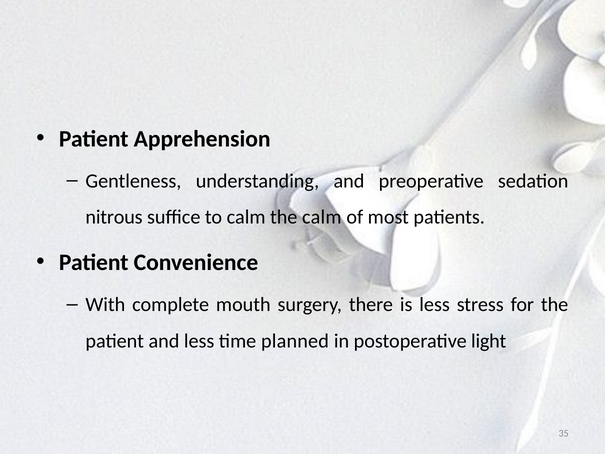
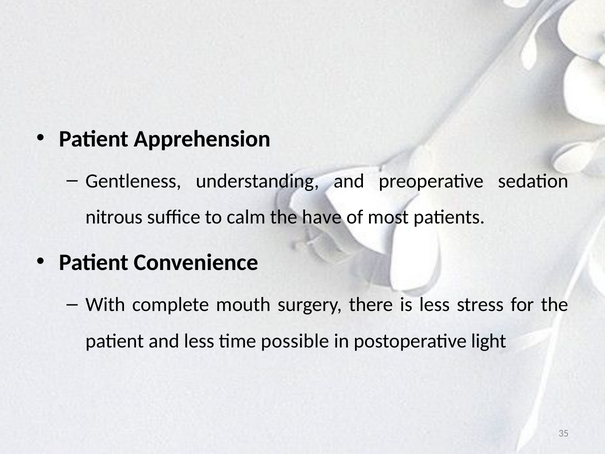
the calm: calm -> have (322, 217)
planned: planned -> possible (295, 341)
